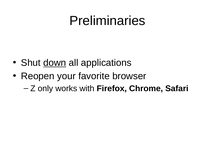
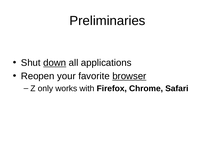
browser underline: none -> present (129, 76)
